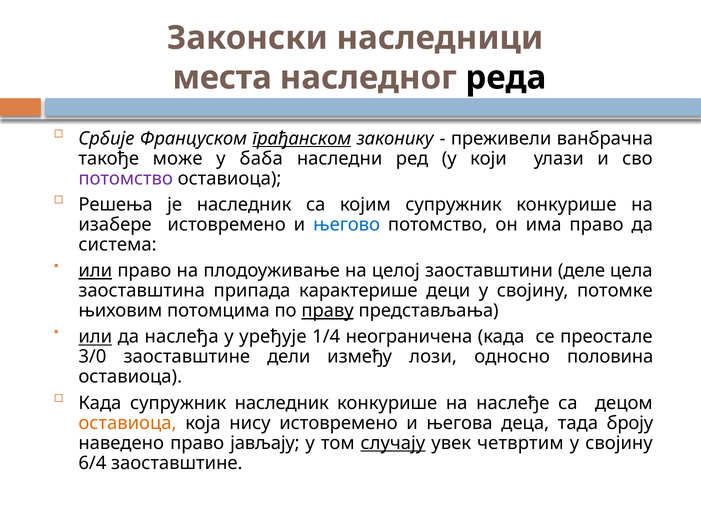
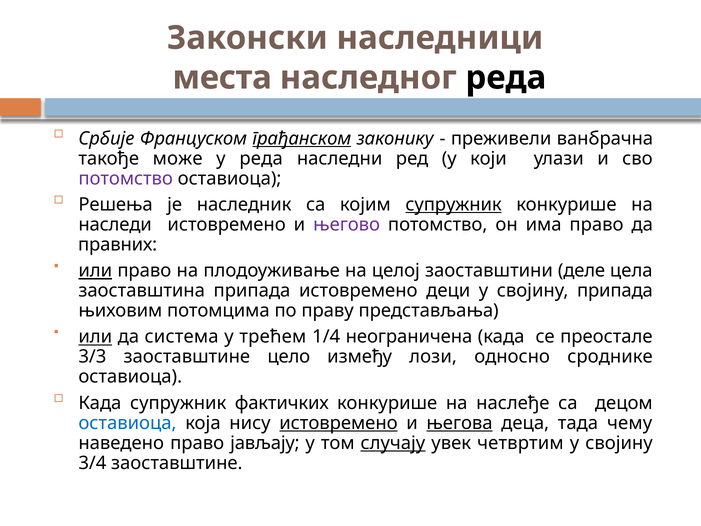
у баба: баба -> реда (261, 158)
супружник underline: none -> present (454, 205)
изабере: изабере -> наследи (115, 225)
његово colour: blue -> purple (347, 225)
система: система -> правних (118, 245)
припада карактерише: карактерише -> истовремено (358, 291)
својину потомке: потомке -> припада (615, 291)
праву underline: present -> none (328, 311)
наслеђа: наслеђа -> система (182, 337)
уређује: уређује -> трећем (273, 337)
3/0: 3/0 -> 3/3 (92, 357)
дели: дели -> цело (289, 357)
половина: половина -> сроднике (610, 357)
супружник наследник: наследник -> фактичких (282, 403)
оставиоца colour: orange -> blue (127, 423)
истовремено underline: none -> present (338, 423)
његова underline: none -> present (460, 423)
броју: броју -> чему (630, 423)
6/4: 6/4 -> 3/4 (92, 463)
